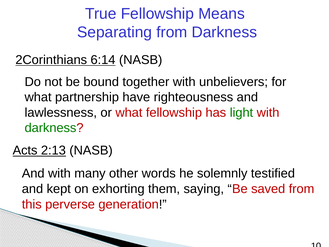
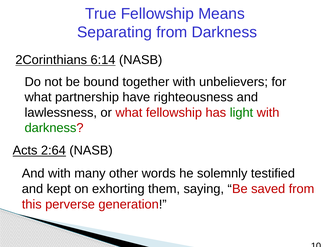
2:13: 2:13 -> 2:64 (53, 150)
